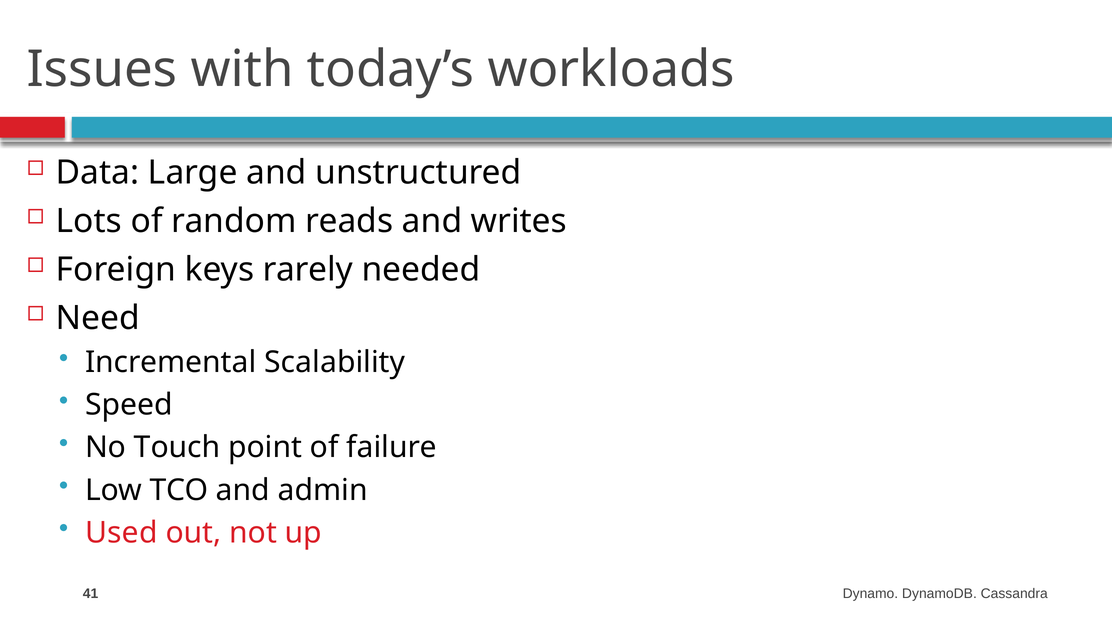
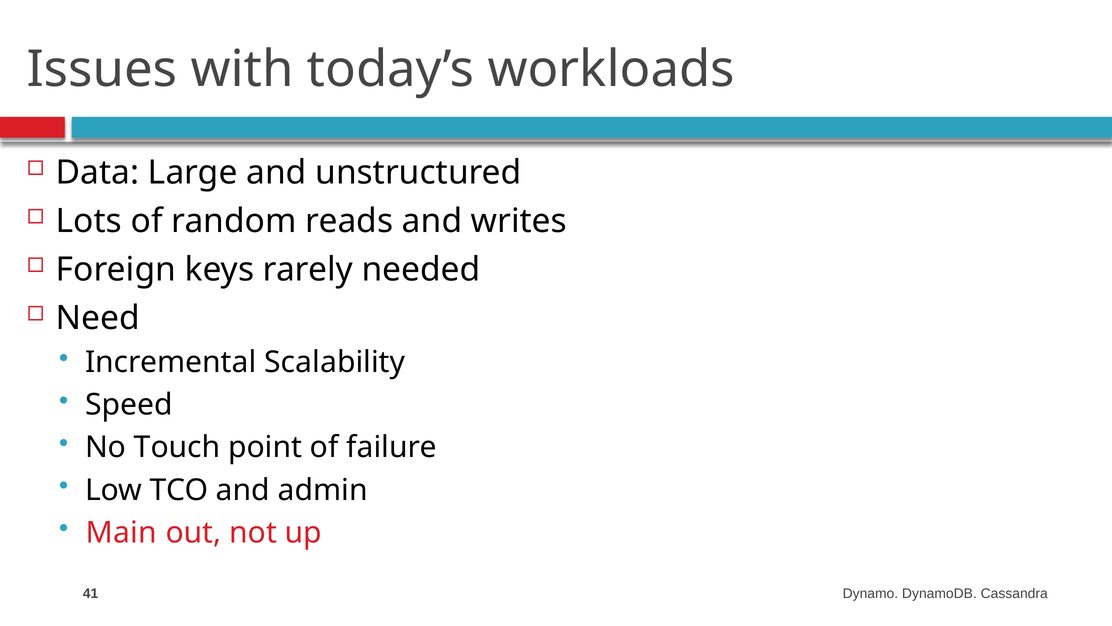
Used: Used -> Main (121, 532)
